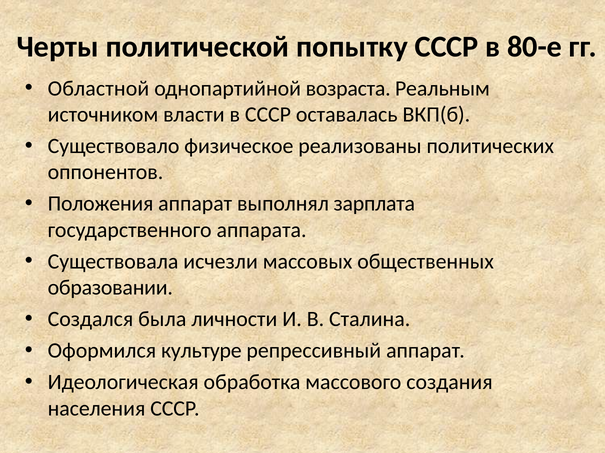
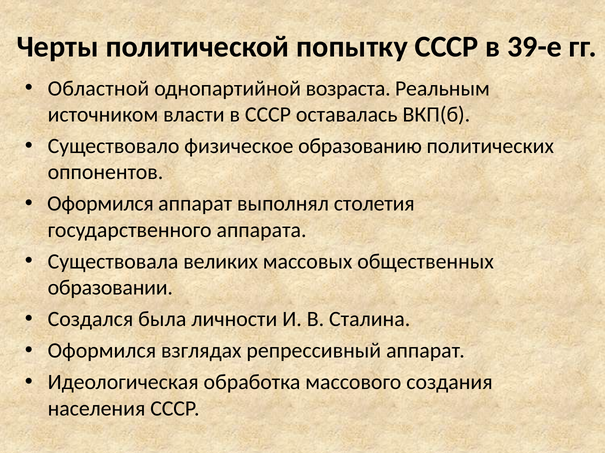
80-е: 80-е -> 39-е (535, 47)
реализованы: реализованы -> образованию (360, 146)
Положения: Положения -> Оформился (101, 204)
зарплата: зарплата -> столетия (374, 204)
исчезли: исчезли -> великих (221, 262)
культуре: культуре -> взглядах (201, 351)
